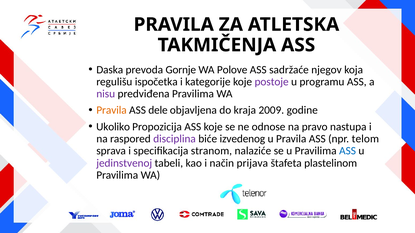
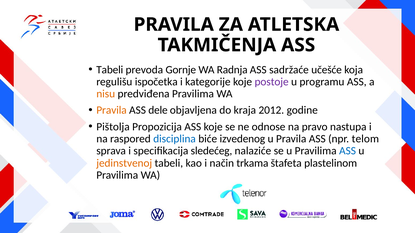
Daska: Daska -> Tabeli (110, 70)
Polove: Polove -> Radnja (232, 70)
njegov: njegov -> učešće (327, 70)
nisu colour: purple -> orange (106, 94)
2009: 2009 -> 2012 (271, 110)
Ukoliko: Ukoliko -> Pištolja (113, 127)
disciplina colour: purple -> blue (175, 139)
stranom: stranom -> sledećeg (212, 151)
jedinstvenoj colour: purple -> orange (124, 163)
prijava: prijava -> trkama (252, 163)
